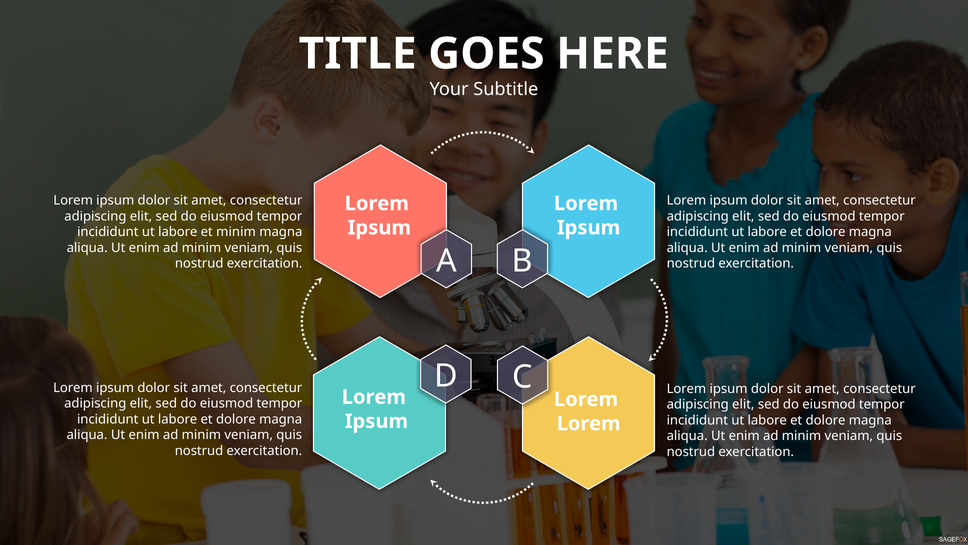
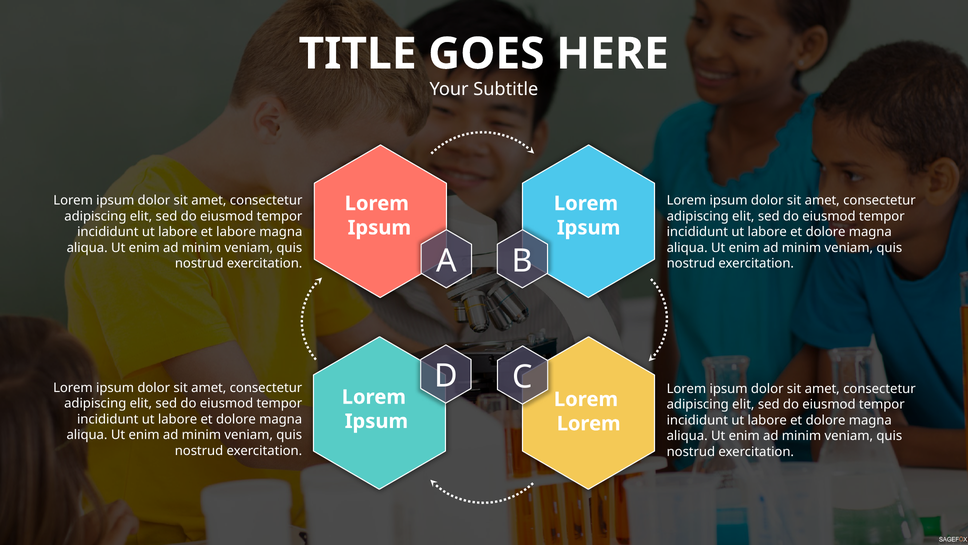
et minim: minim -> labore (236, 232)
